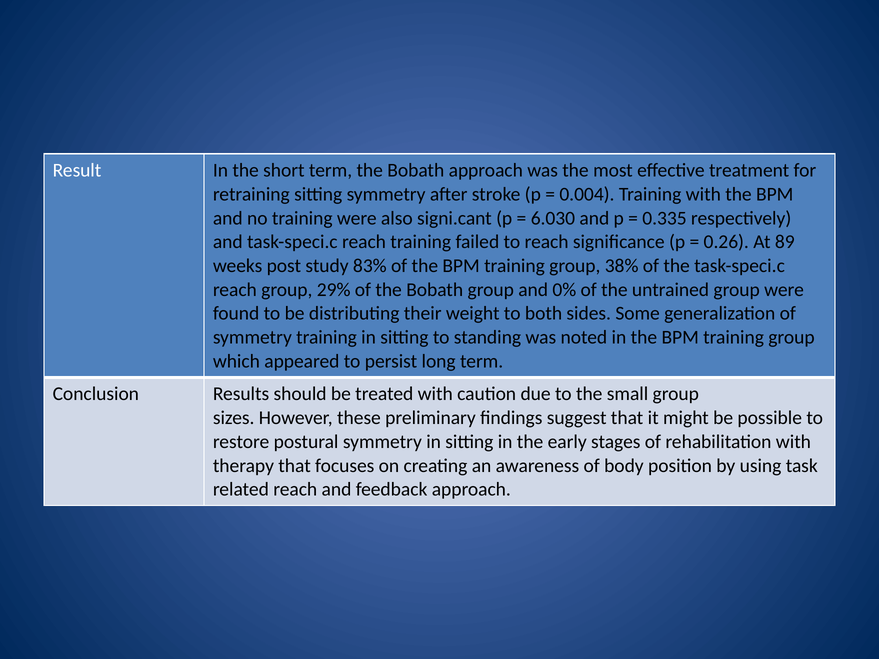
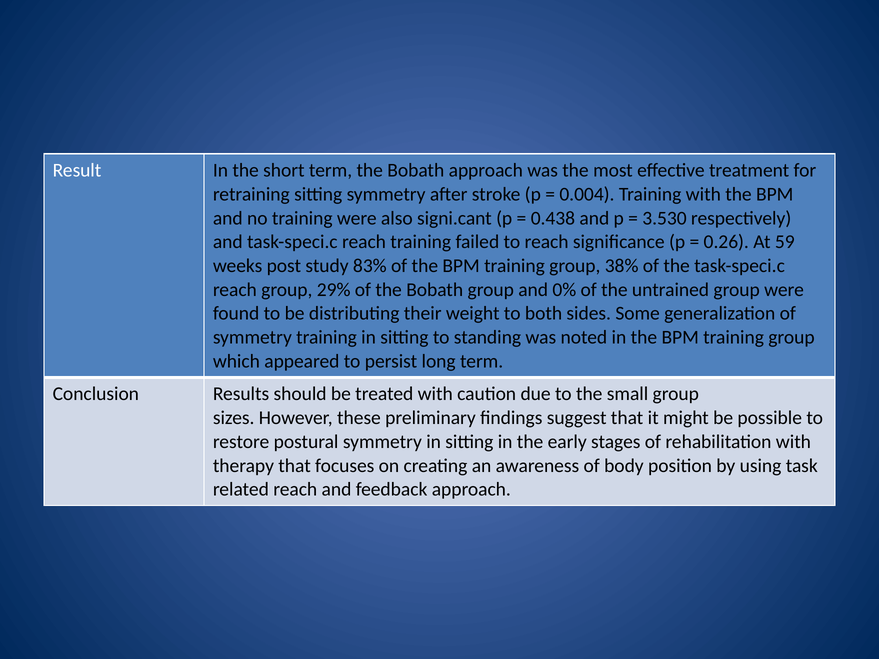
6.030: 6.030 -> 0.438 (553, 218)
0.335: 0.335 -> 3.530 (664, 218)
89: 89 -> 59 (785, 242)
